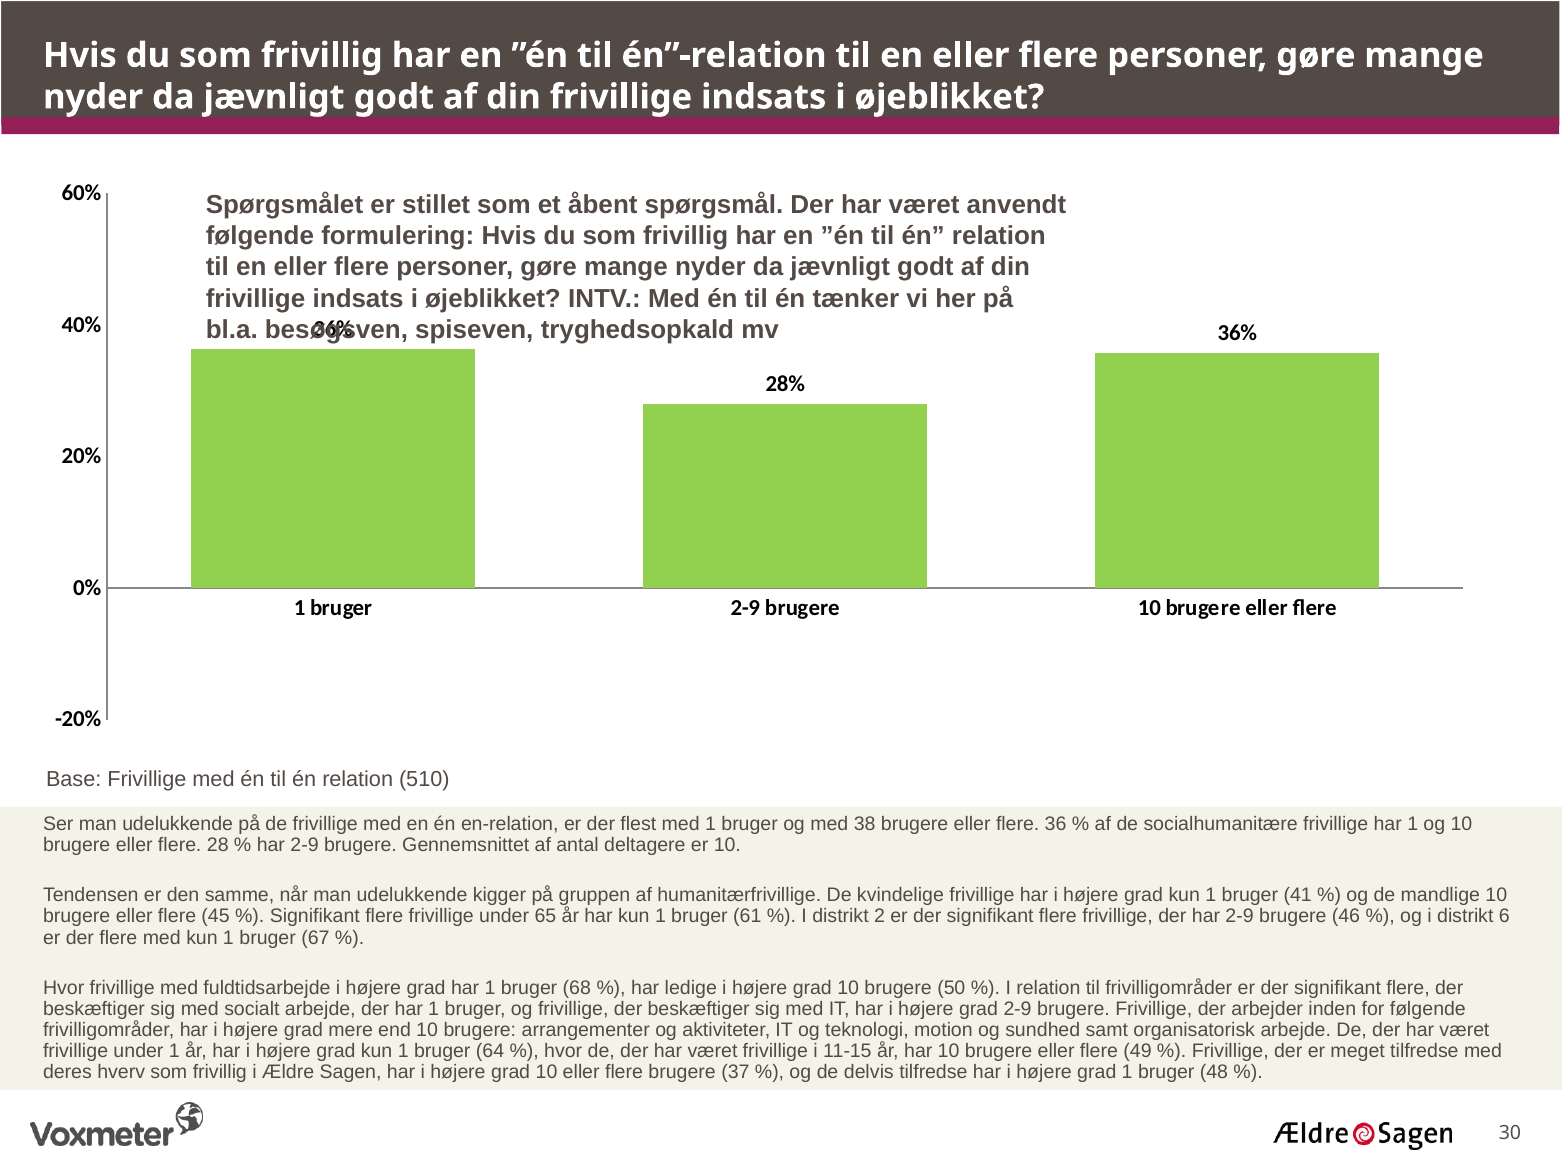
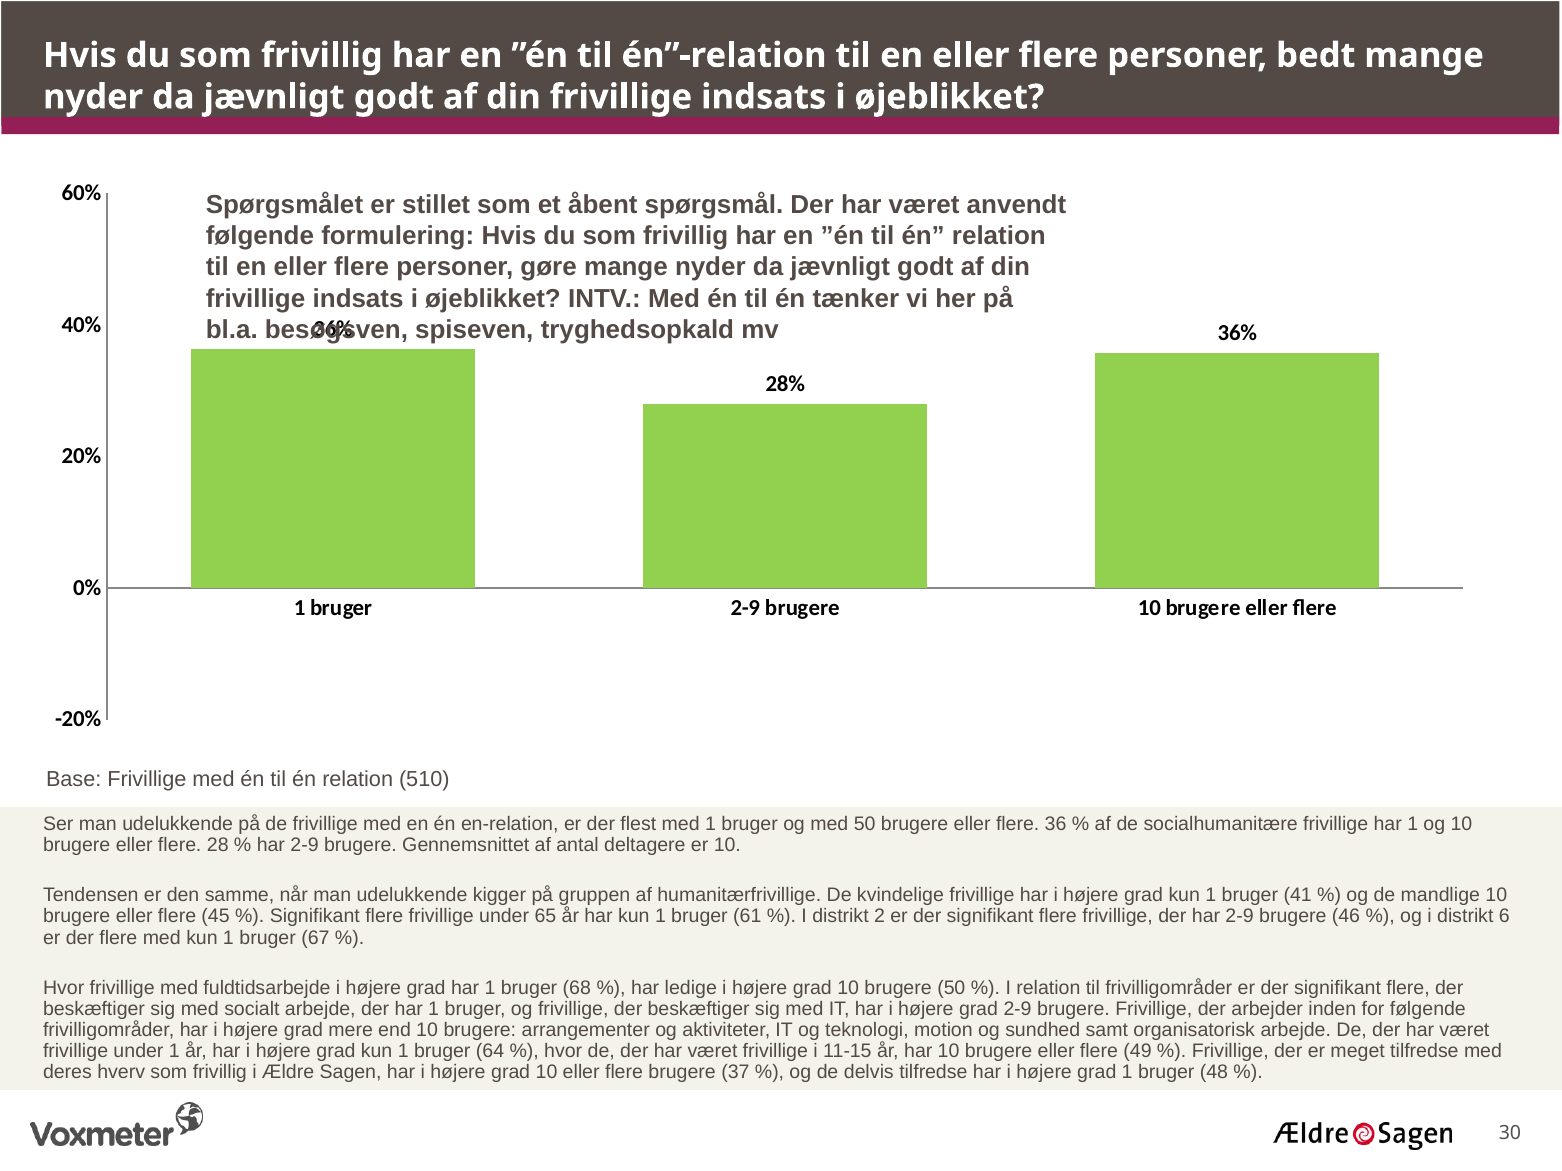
gøre: gøre -> bedt (1316, 55)
med 38: 38 -> 50 (865, 824)
